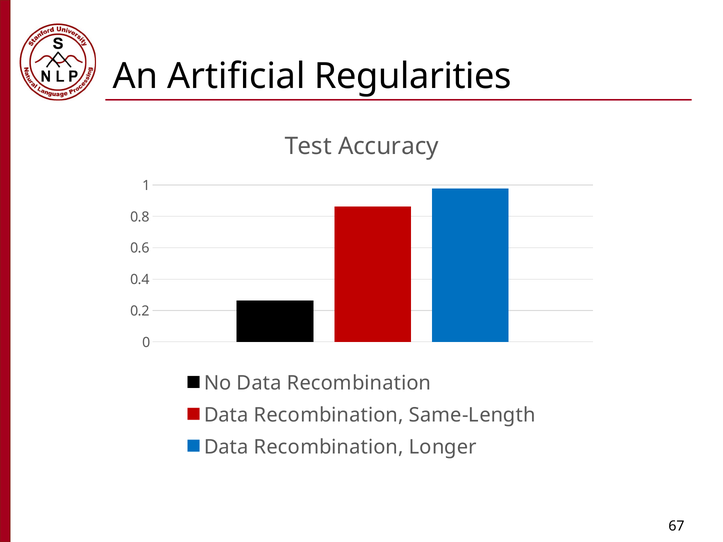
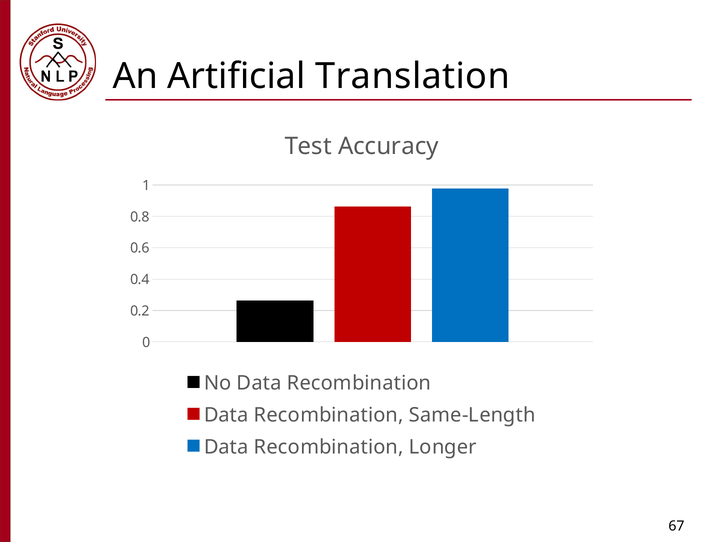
Regularities: Regularities -> Translation (413, 76)
